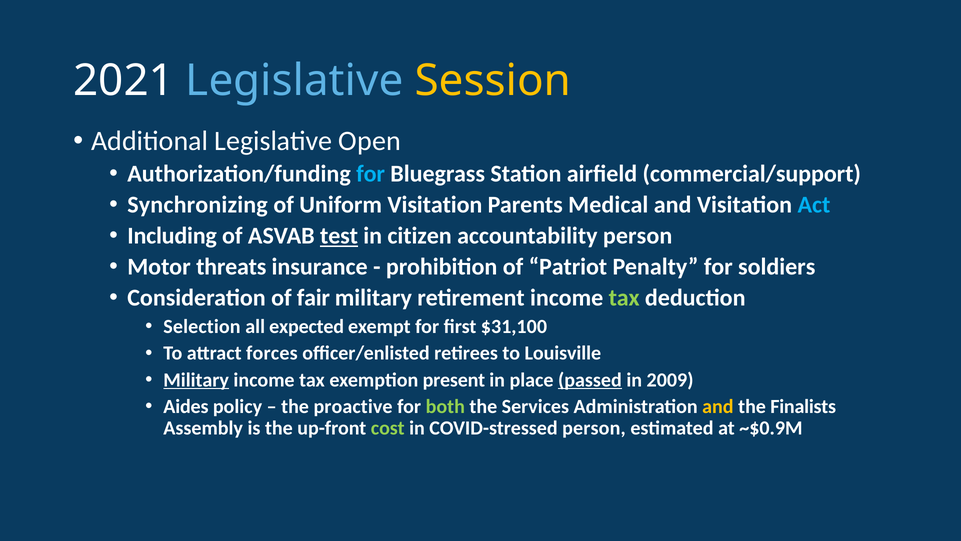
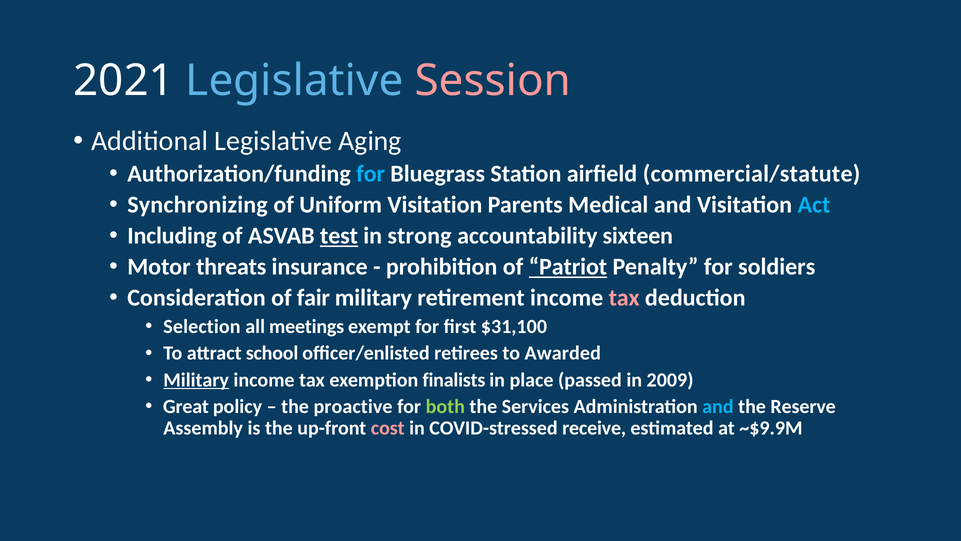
Session colour: yellow -> pink (493, 81)
Open: Open -> Aging (370, 141)
commercial/support: commercial/support -> commercial/statute (752, 174)
citizen: citizen -> strong (419, 236)
accountability person: person -> sixteen (638, 236)
Patriot underline: none -> present (568, 267)
tax colour: light green -> pink (624, 298)
expected: expected -> meetings (307, 326)
forces: forces -> school (272, 353)
Louisville: Louisville -> Awarded (563, 353)
present: present -> finalists (454, 380)
passed underline: present -> none (590, 380)
Aides: Aides -> Great (186, 406)
and colour: yellow -> light blue (718, 406)
Finalists: Finalists -> Reserve (803, 406)
cost colour: light green -> pink (388, 428)
COVID-stressed person: person -> receive (594, 428)
~$0.9M: ~$0.9M -> ~$9.9M (771, 428)
